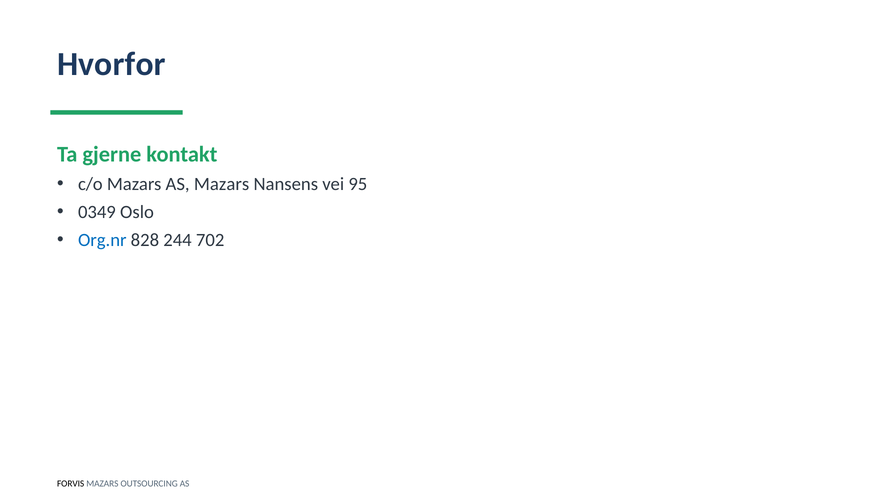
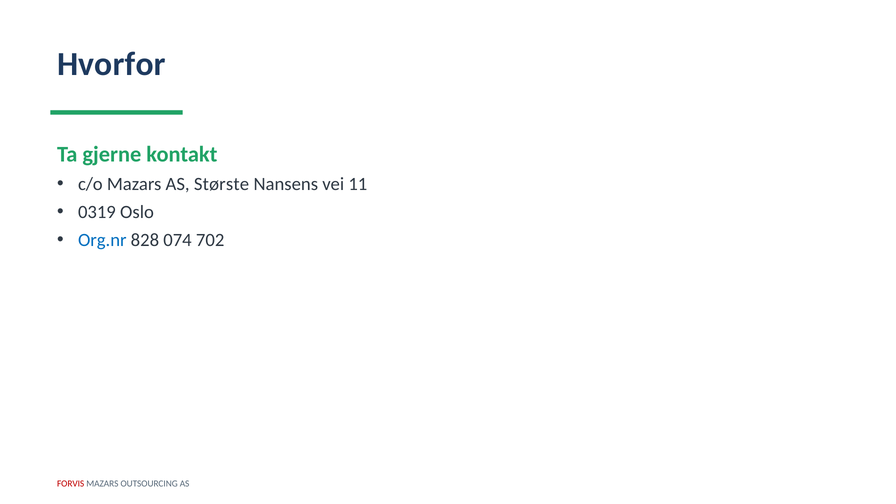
AS Mazars: Mazars -> Største (222, 184)
95: 95 -> 11 (358, 184)
0349: 0349 -> 0319 (97, 212)
244: 244 -> 074 (178, 240)
FORVIS colour: black -> red (71, 484)
